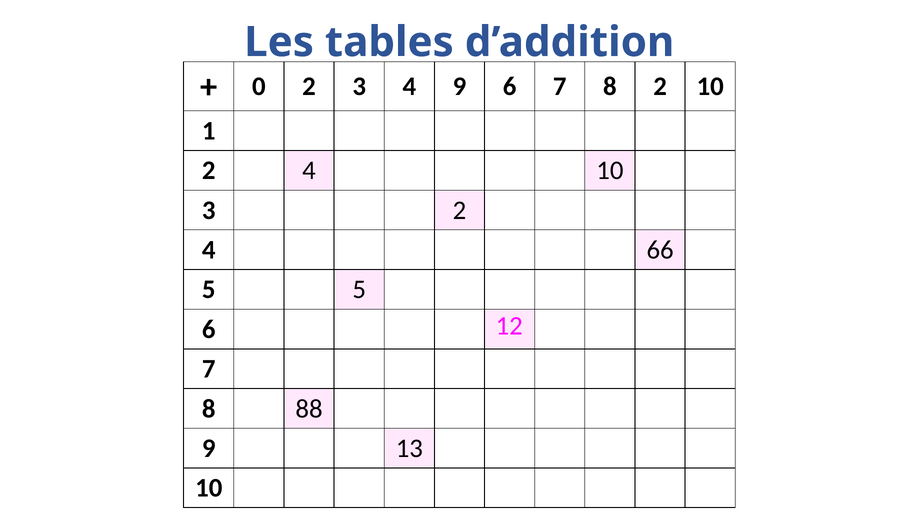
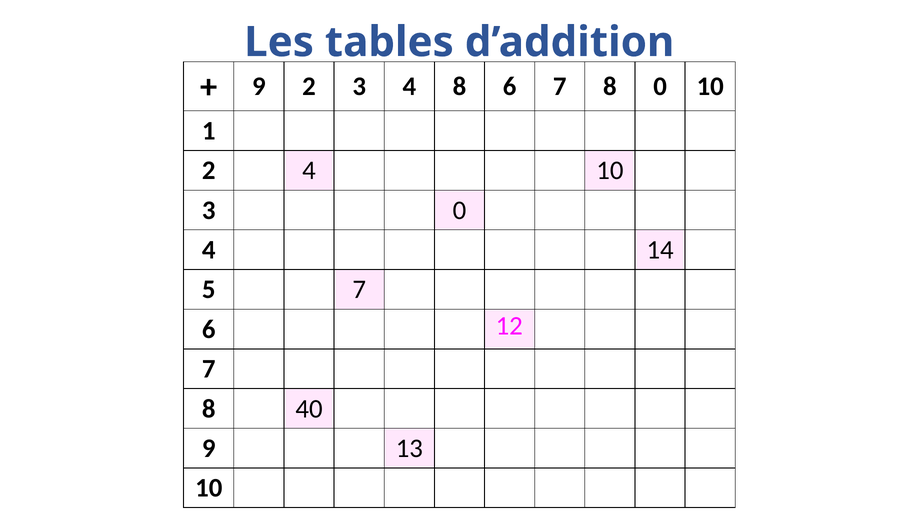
0: 0 -> 9 (259, 87)
4 9: 9 -> 8 (459, 87)
8 2: 2 -> 0 (660, 87)
3 2: 2 -> 0 (459, 210)
66: 66 -> 14 (660, 250)
5 5: 5 -> 7 (359, 290)
88: 88 -> 40 (309, 409)
